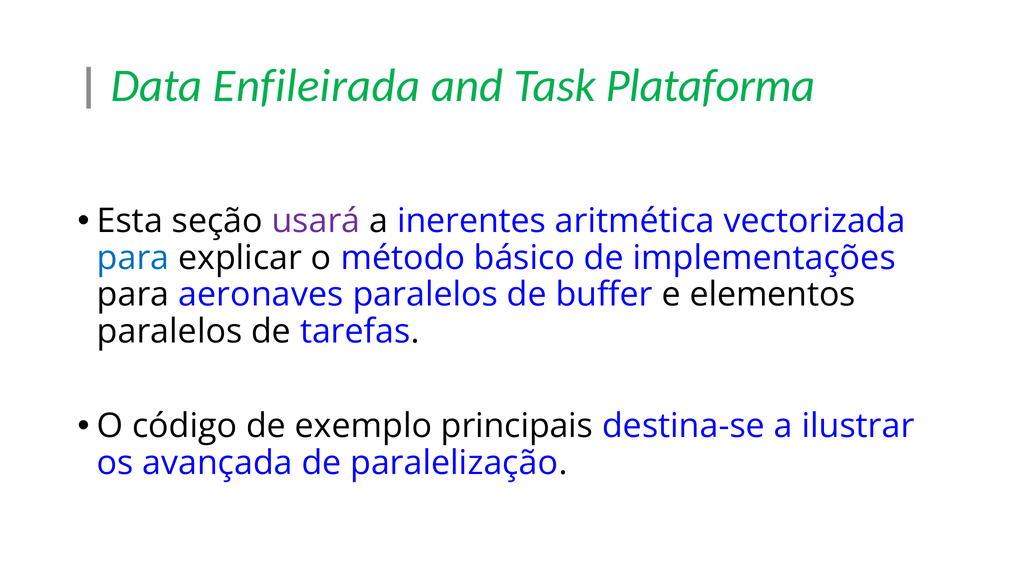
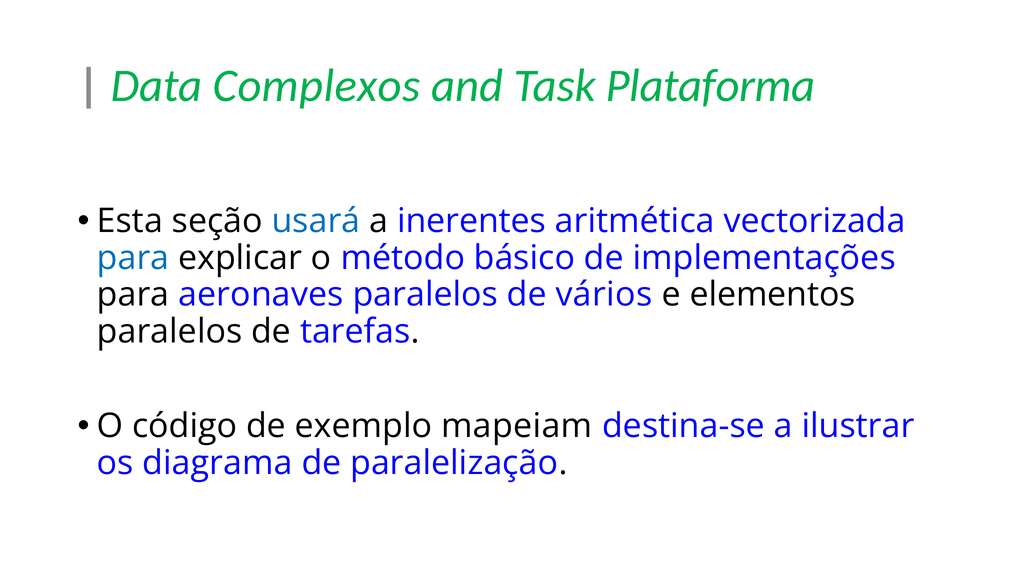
Enfileirada: Enfileirada -> Complexos (317, 86)
usará colour: purple -> blue (316, 221)
buffer: buffer -> vários (604, 295)
principais: principais -> mapeiam (517, 426)
avançada: avançada -> diagrama (217, 463)
